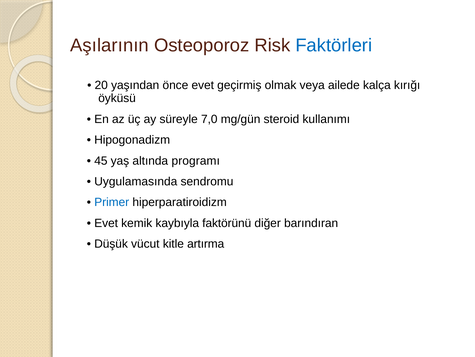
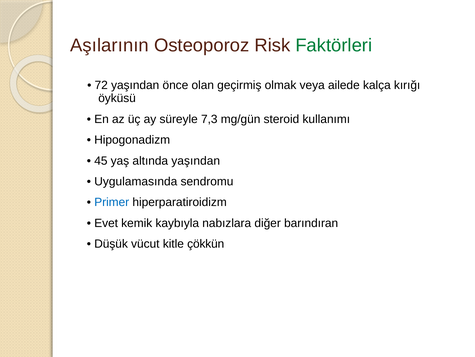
Faktörleri colour: blue -> green (334, 45)
20: 20 -> 72 (101, 85)
önce evet: evet -> olan (203, 85)
7,0: 7,0 -> 7,3 (209, 119)
altında programı: programı -> yaşından (196, 160)
faktörünü: faktörünü -> nabızlara (227, 223)
artırma: artırma -> çökkün (206, 243)
